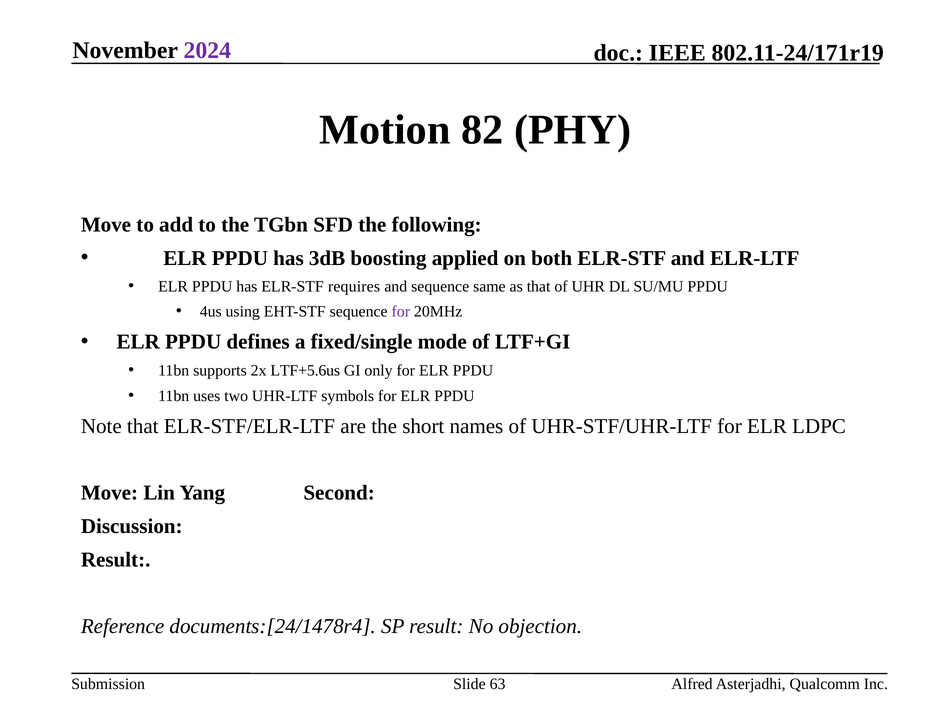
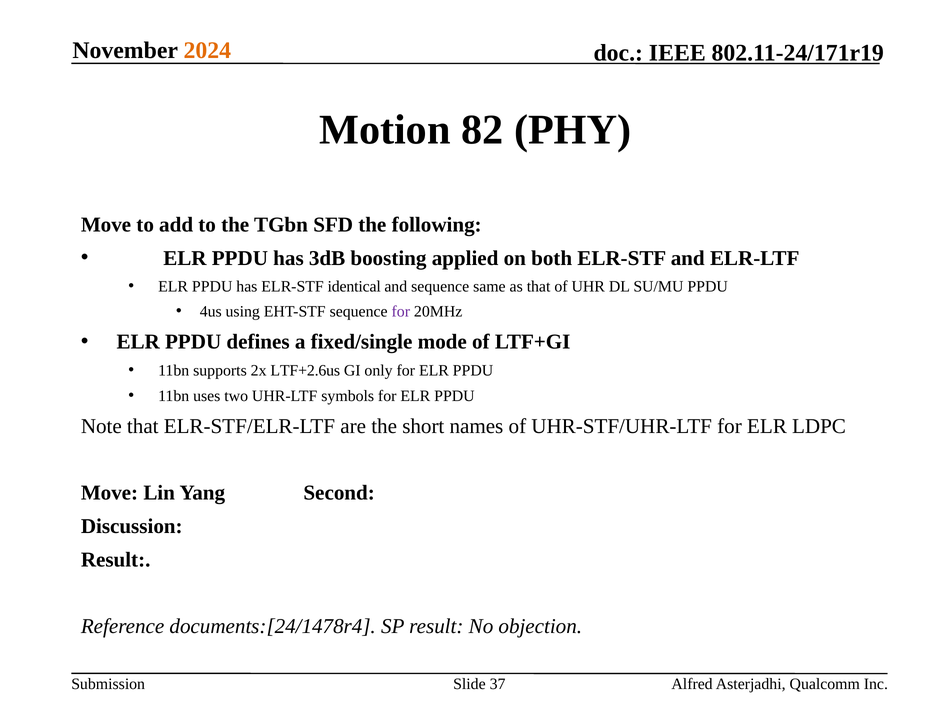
2024 colour: purple -> orange (207, 50)
requires: requires -> identical (354, 287)
LTF+5.6us: LTF+5.6us -> LTF+2.6us (305, 371)
63: 63 -> 37 (498, 684)
